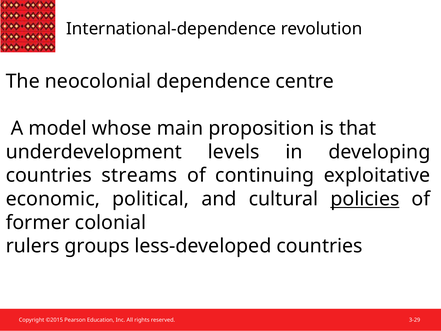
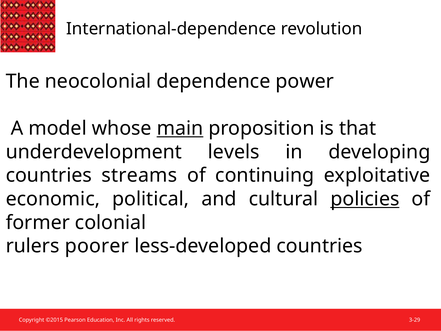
centre: centre -> power (305, 81)
main underline: none -> present (180, 128)
groups: groups -> poorer (97, 246)
